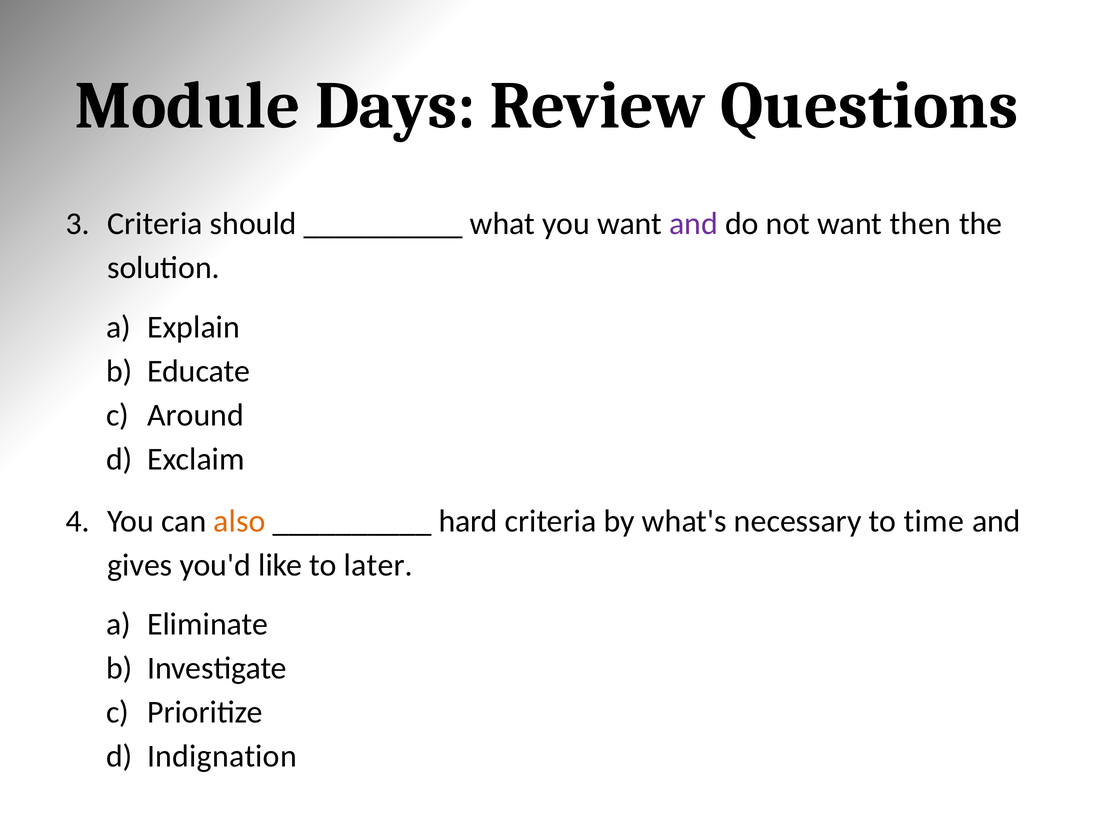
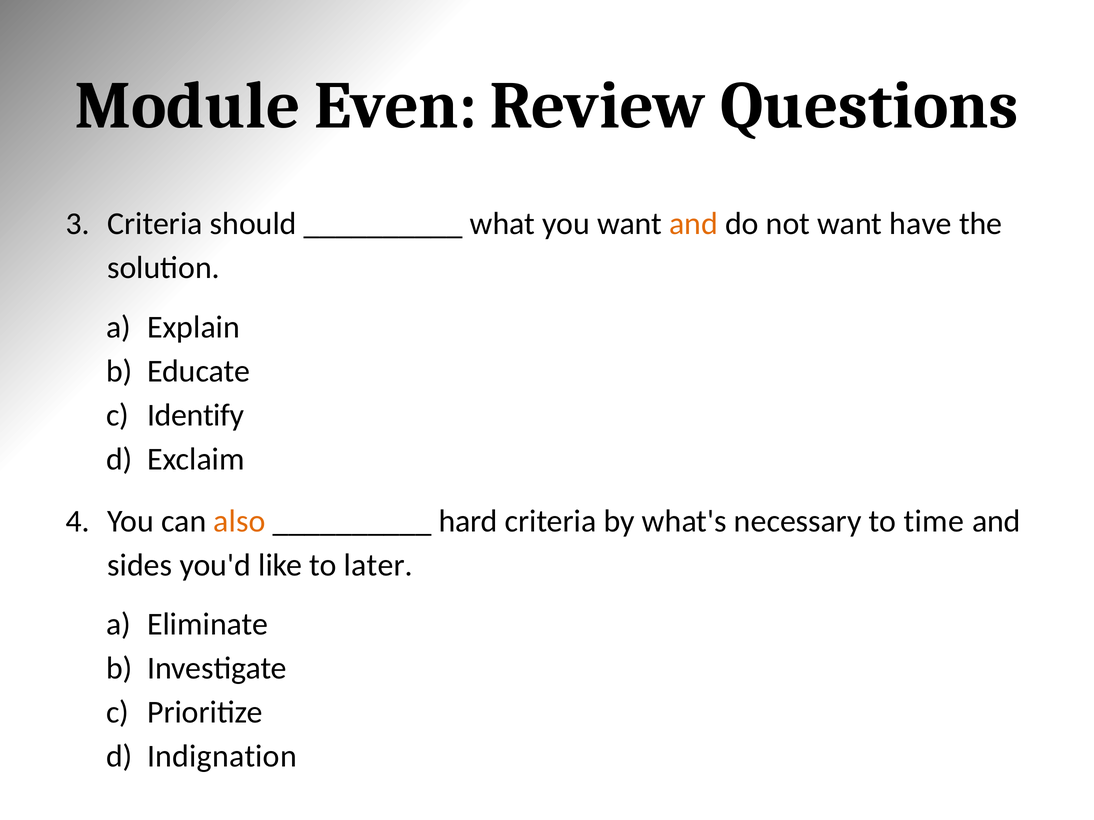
Days: Days -> Even (395, 106)
and colour: purple -> orange (694, 224)
then: then -> have (921, 224)
Around: Around -> Identify (196, 415)
gives: gives -> sides (140, 566)
